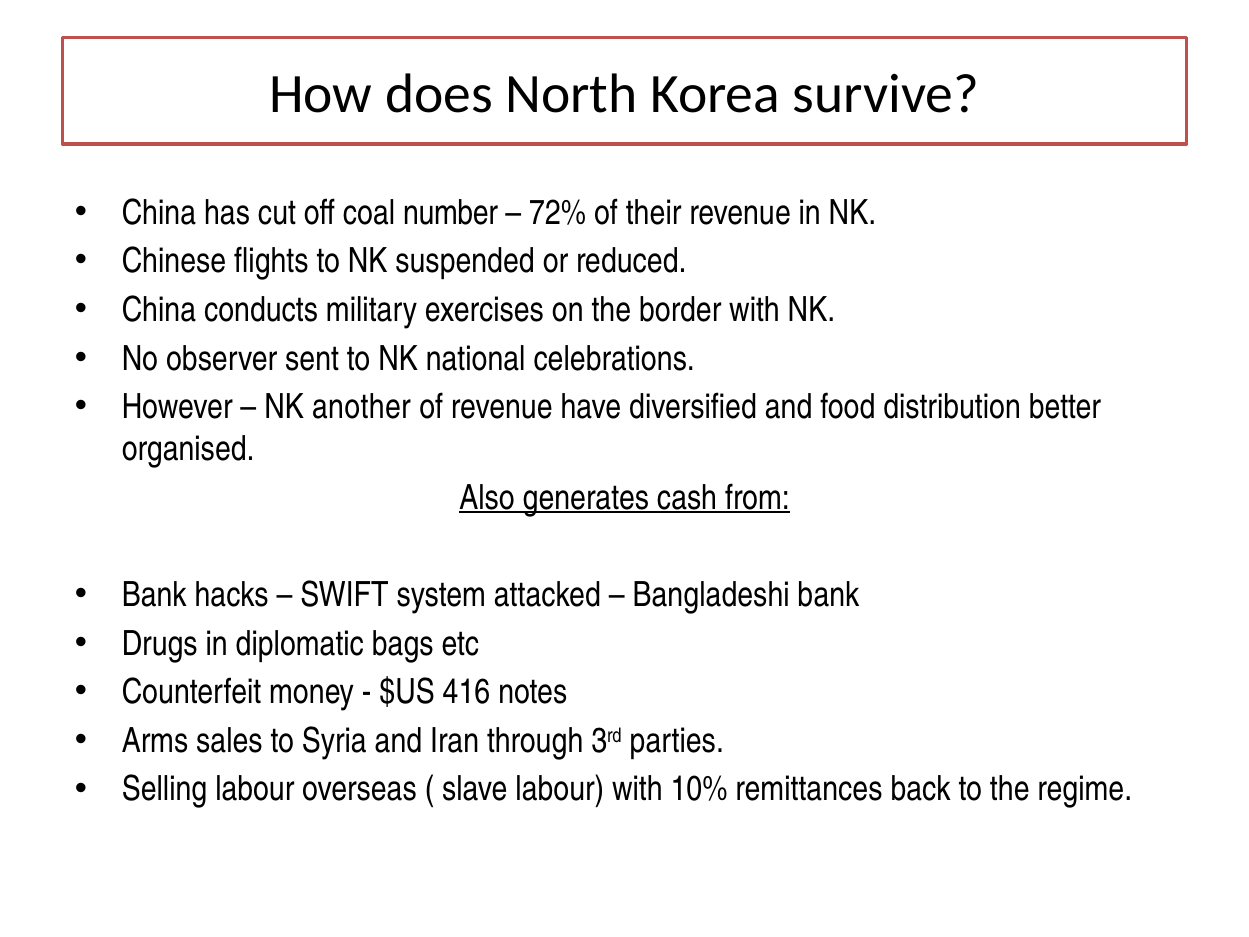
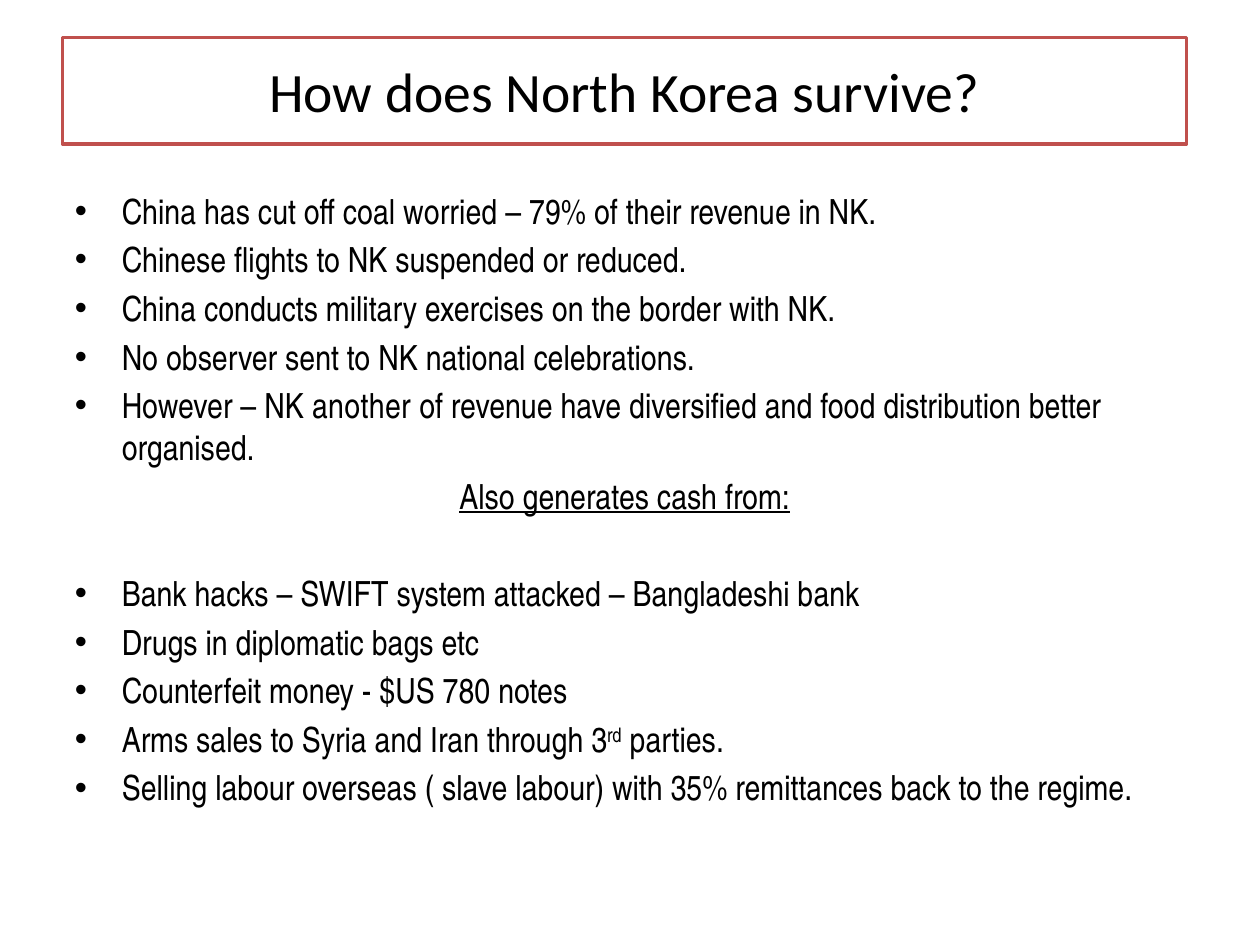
number: number -> worried (450, 213)
72%: 72% -> 79% (558, 213)
416: 416 -> 780 (466, 692)
10%: 10% -> 35% (699, 789)
